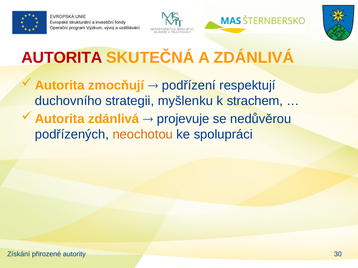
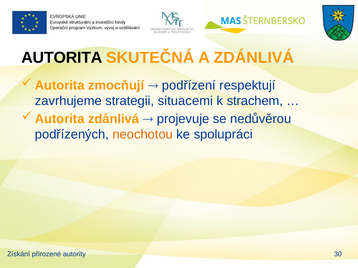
AUTORITA colour: red -> black (62, 58)
duchovního: duchovního -> zavrhujeme (68, 101)
myšlenku: myšlenku -> situacemi (185, 101)
